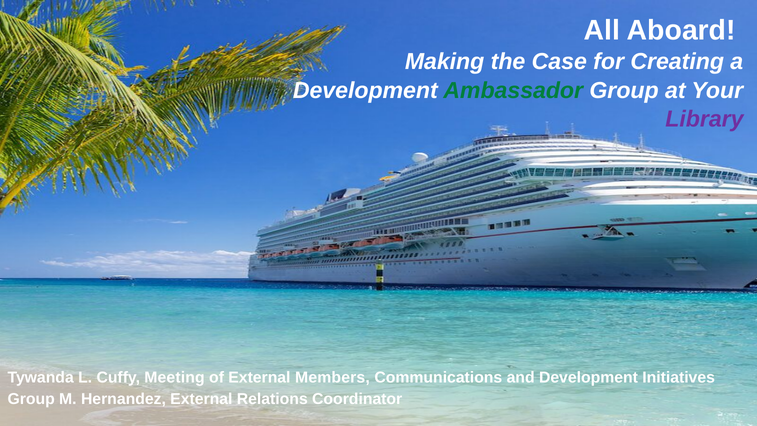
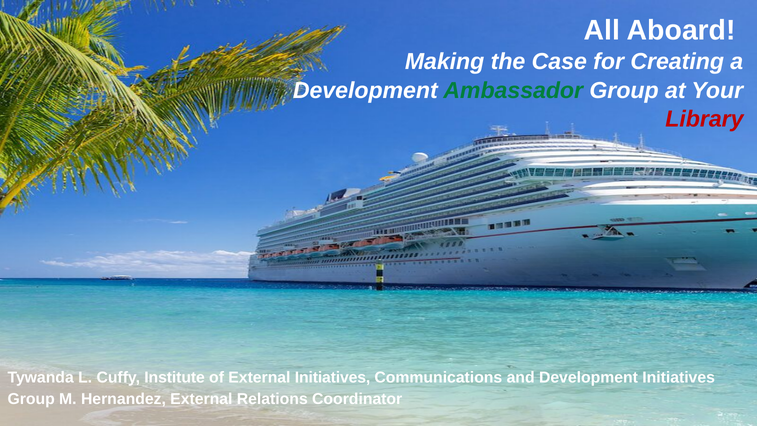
Library colour: purple -> red (704, 119)
Meeting: Meeting -> Institute (175, 377)
External Members: Members -> Initiatives (333, 377)
